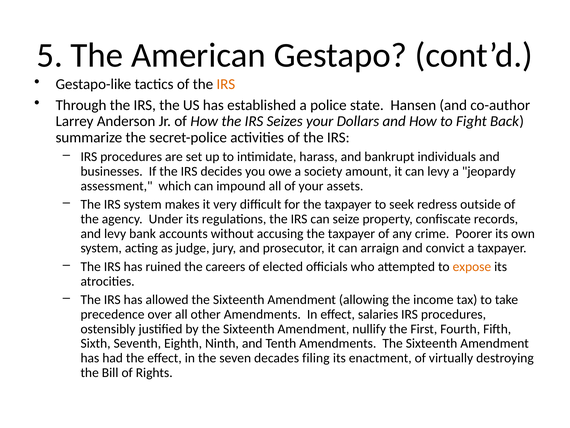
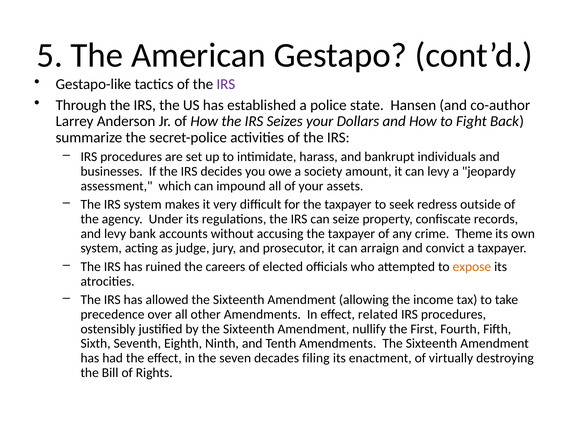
IRS colour: orange -> purple (226, 84)
Poorer: Poorer -> Theme (474, 233)
salaries: salaries -> related (378, 314)
